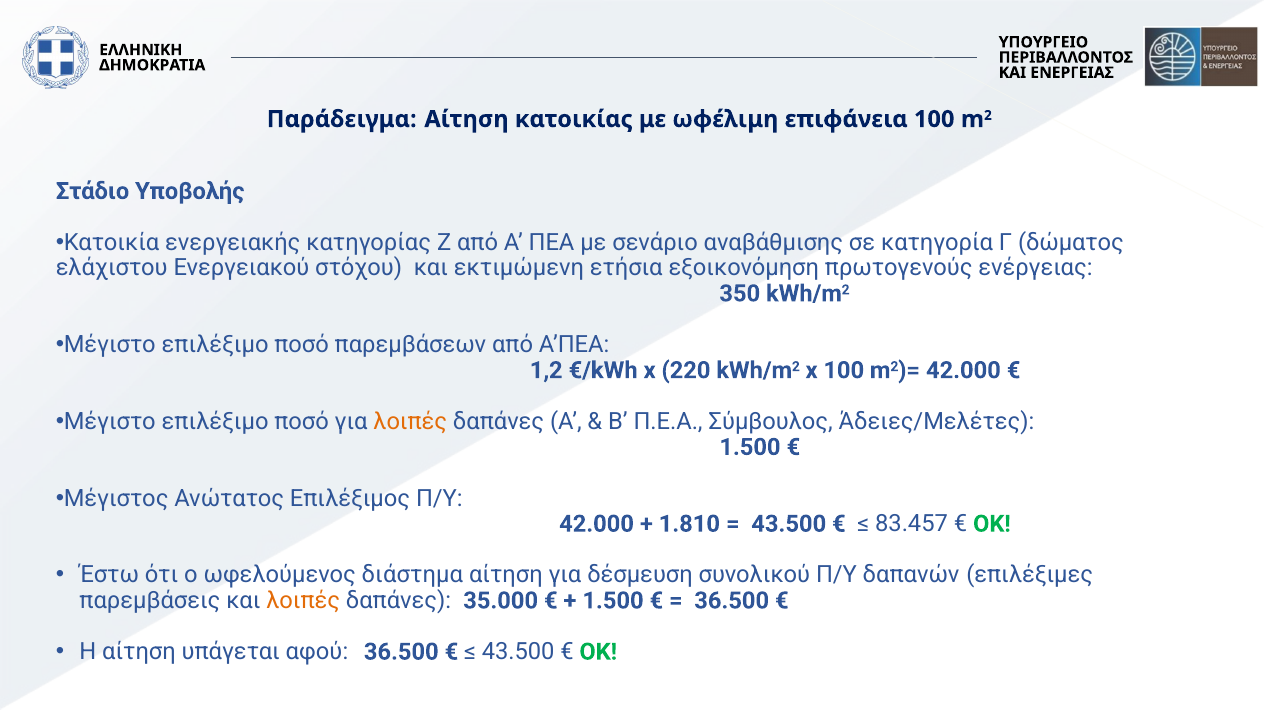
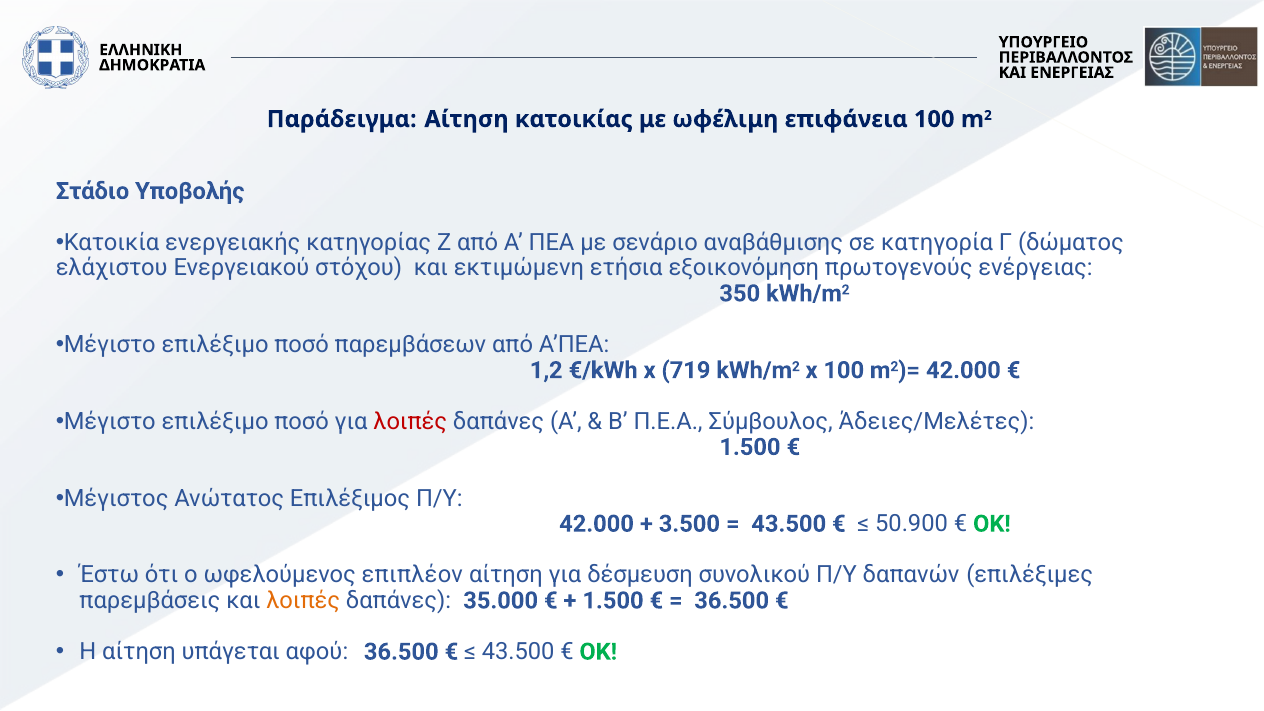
220: 220 -> 719 (686, 370)
λοιπές colour: orange -> red (410, 421)
1.810: 1.810 -> 3.500 (689, 524)
83.457: 83.457 -> 50.900 (912, 524)
διάστημα: διάστημα -> επιπλέον (412, 575)
